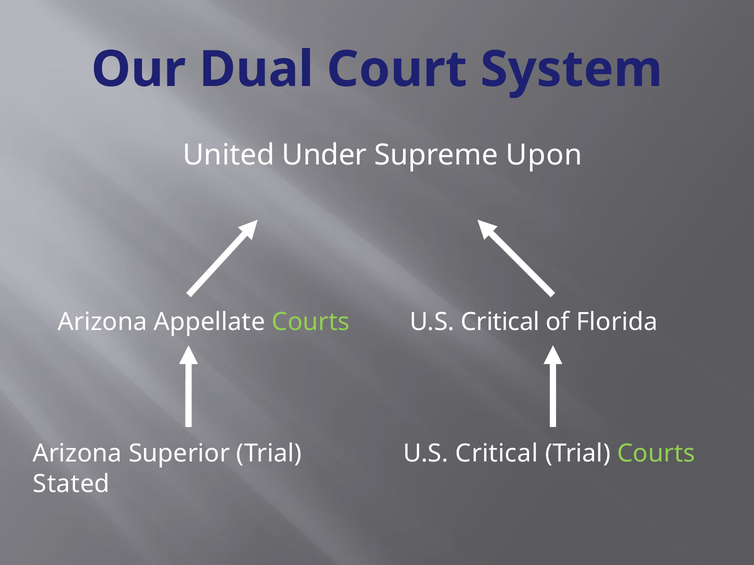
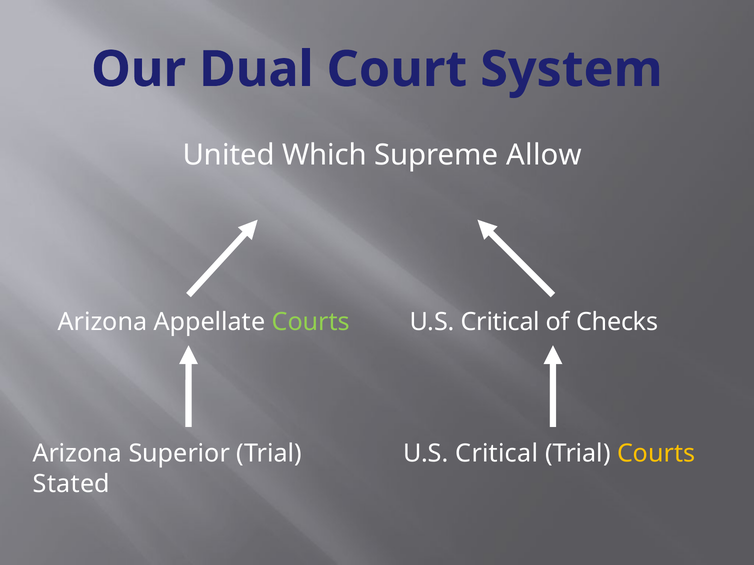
Under: Under -> Which (324, 155)
Upon: Upon -> Allow (544, 155)
Florida: Florida -> Checks (617, 322)
Courts colour: light green -> yellow (656, 454)
